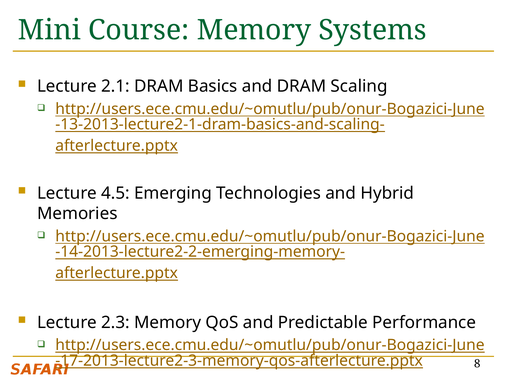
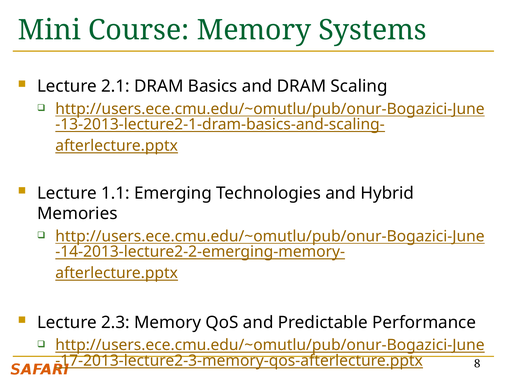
4.5: 4.5 -> 1.1 (115, 193)
